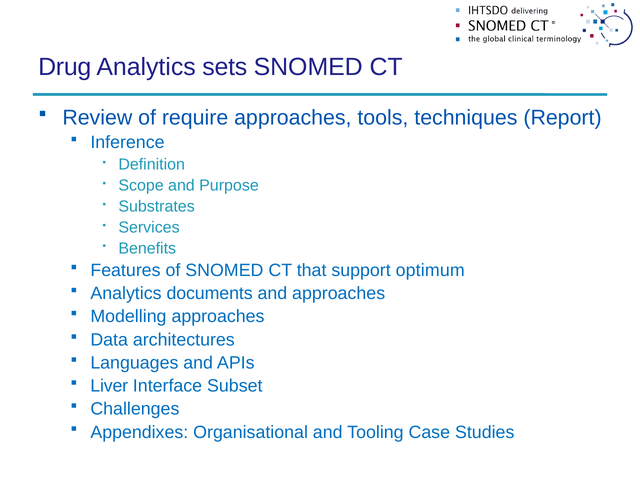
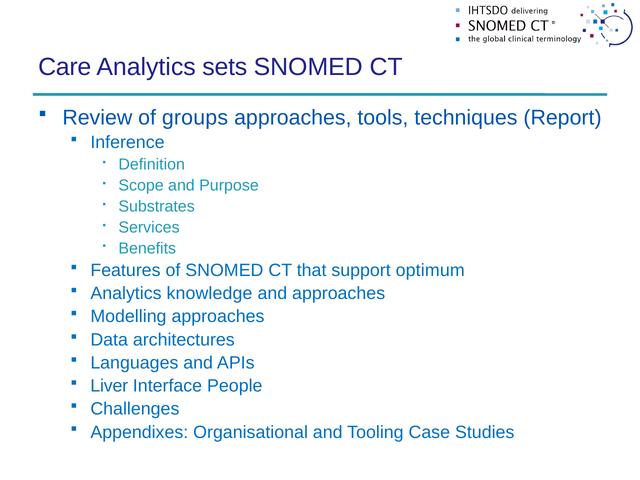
Drug: Drug -> Care (65, 67)
require: require -> groups (195, 118)
documents: documents -> knowledge (209, 294)
Subset: Subset -> People (235, 386)
